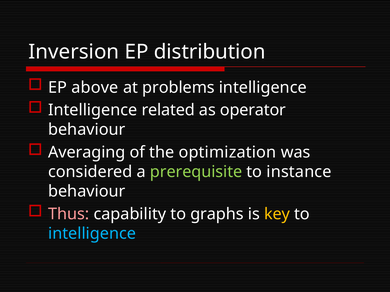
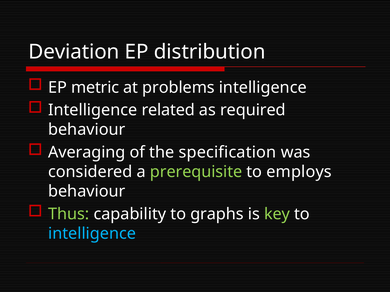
Inversion: Inversion -> Deviation (74, 52)
above: above -> metric (95, 88)
operator: operator -> required (253, 110)
optimization: optimization -> specification (227, 153)
instance: instance -> employs (299, 172)
Thus colour: pink -> light green (69, 214)
key colour: yellow -> light green (277, 214)
